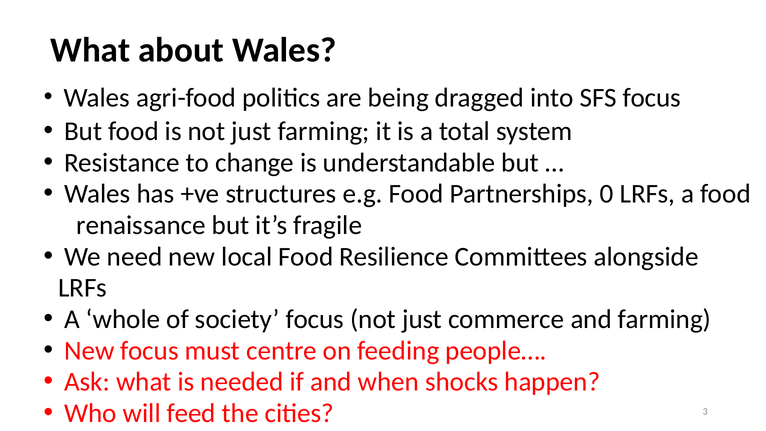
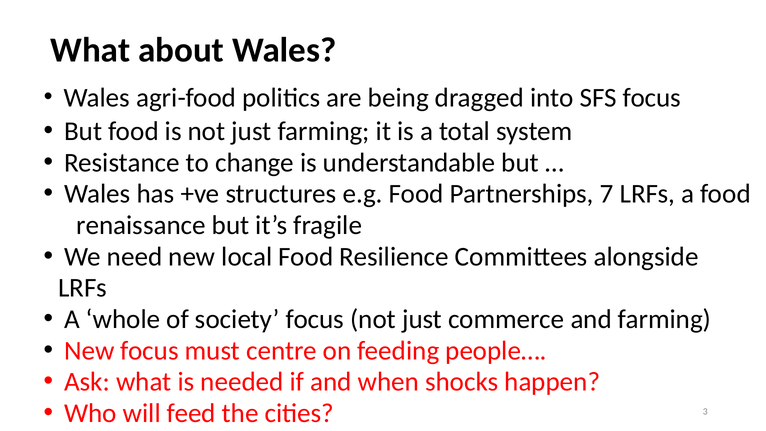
0: 0 -> 7 (607, 194)
